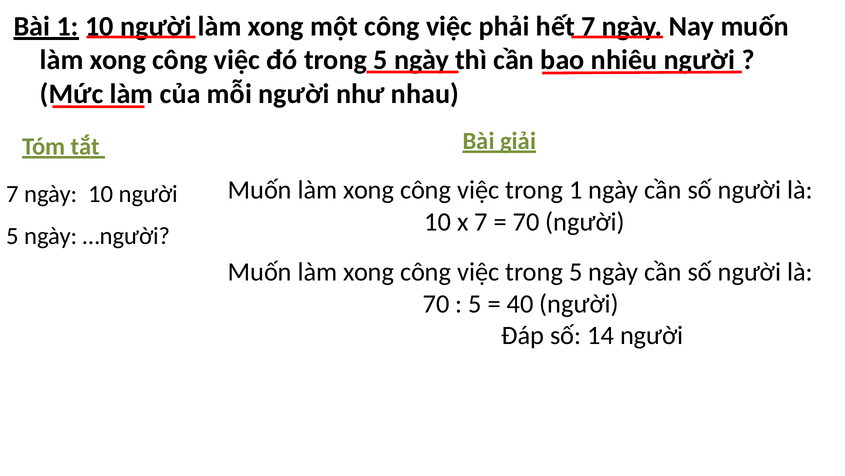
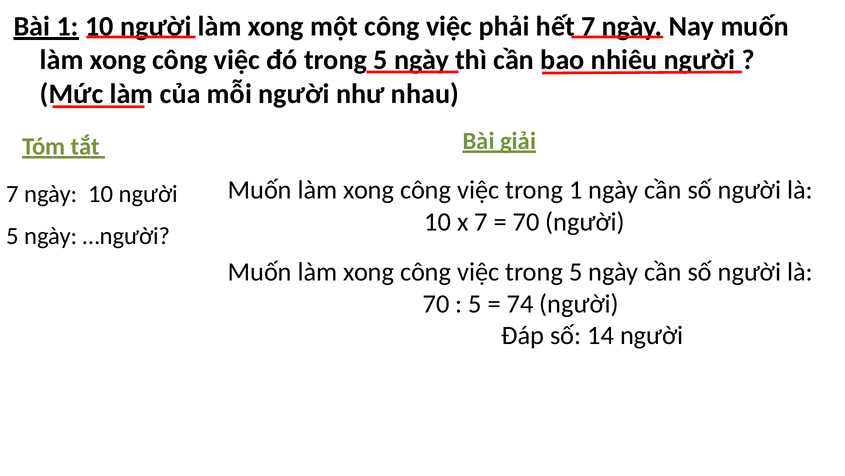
40: 40 -> 74 (520, 303)
